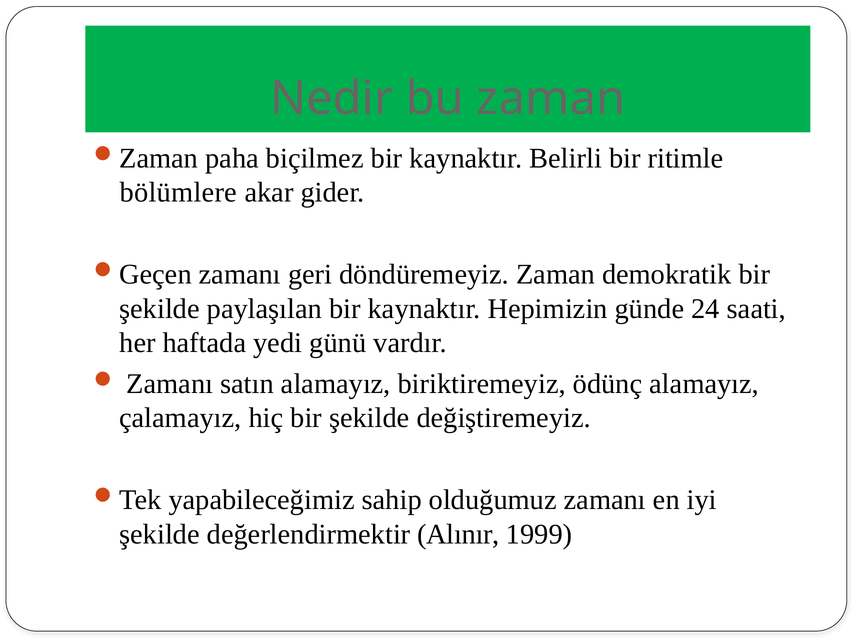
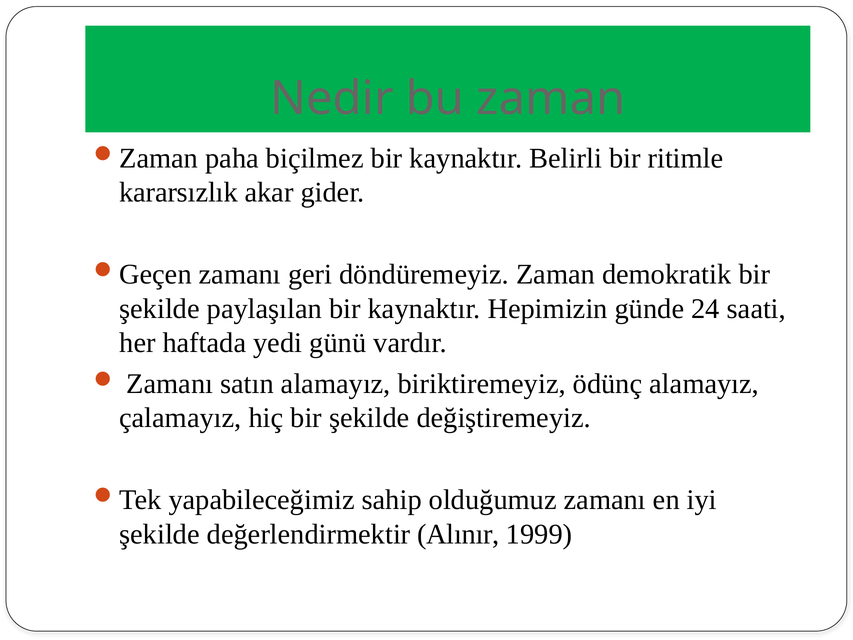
bölümlere: bölümlere -> kararsızlık (179, 192)
